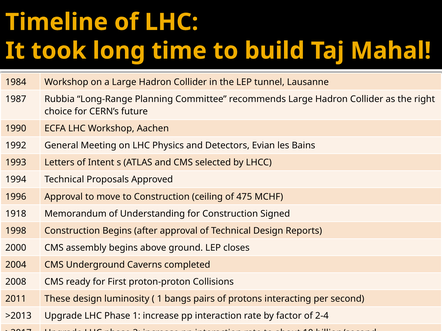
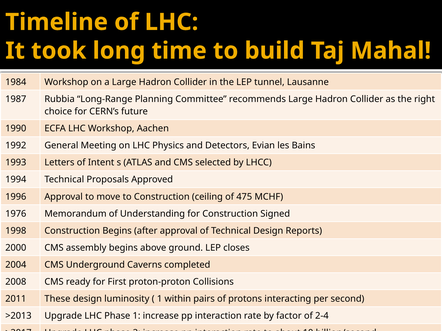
1918: 1918 -> 1976 (16, 214)
bangs: bangs -> within (178, 299)
